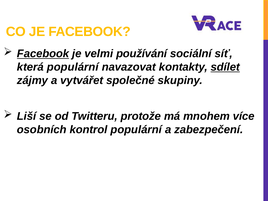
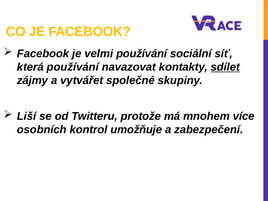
Facebook underline: present -> none (43, 54)
která populární: populární -> používání (73, 67)
kontrol populární: populární -> umožňuje (136, 130)
